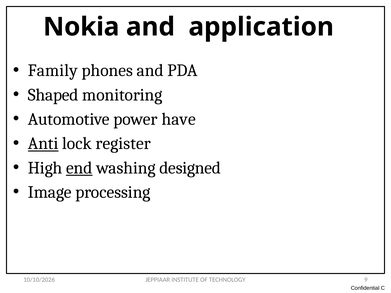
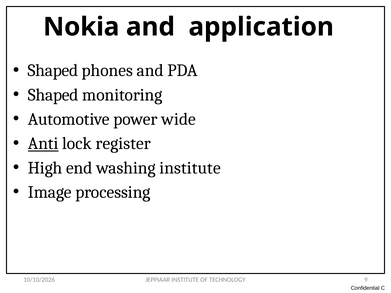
Family: Family -> Shaped (53, 71)
have: have -> wide (179, 119)
end underline: present -> none (79, 168)
washing designed: designed -> institute (190, 168)
